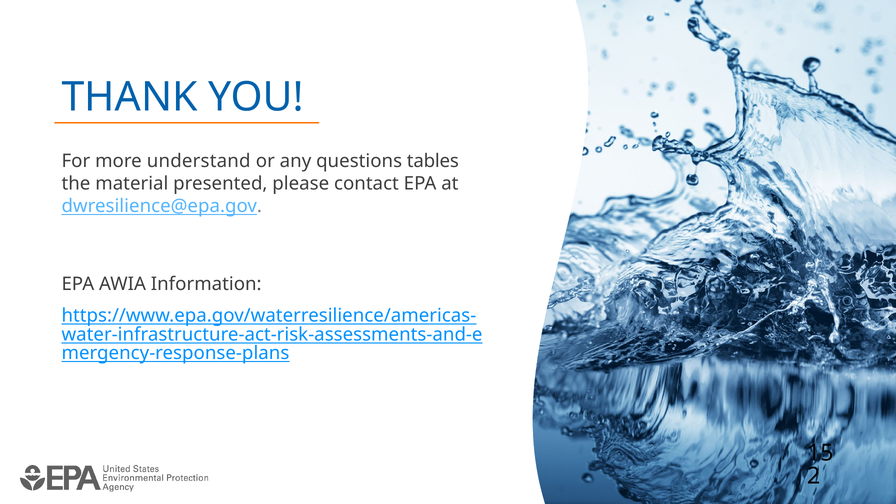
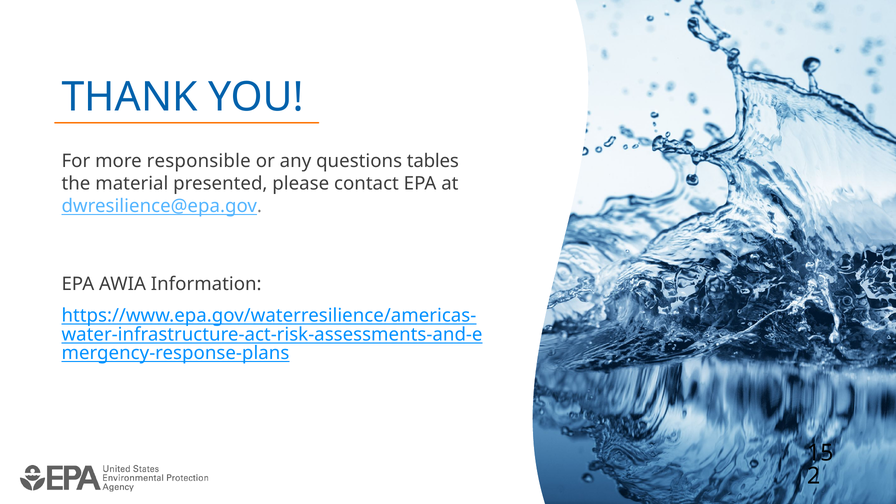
understand: understand -> responsible (199, 161)
